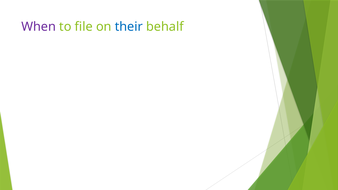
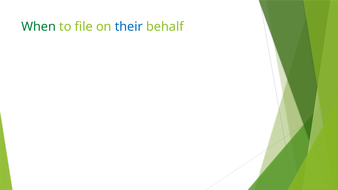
When colour: purple -> green (39, 27)
